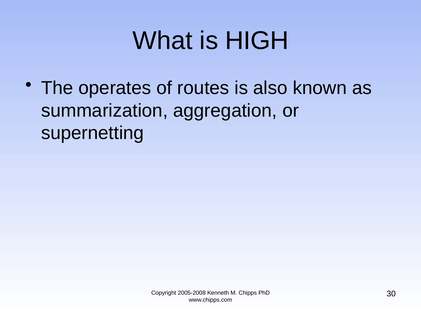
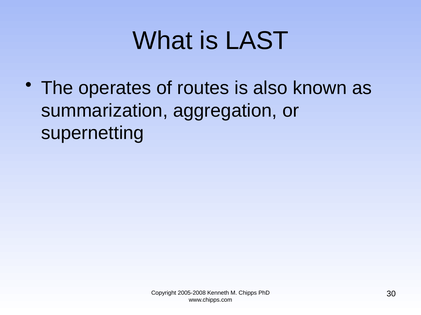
HIGH: HIGH -> LAST (257, 41)
